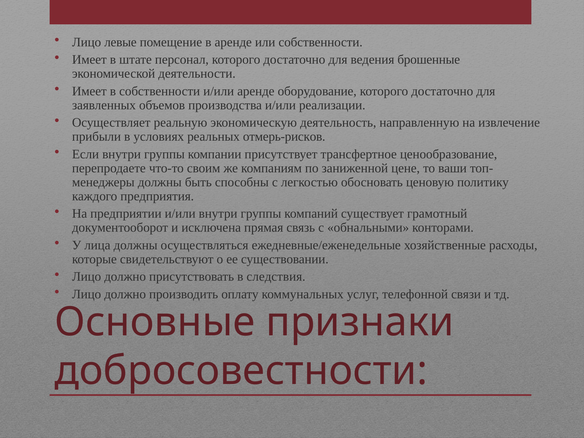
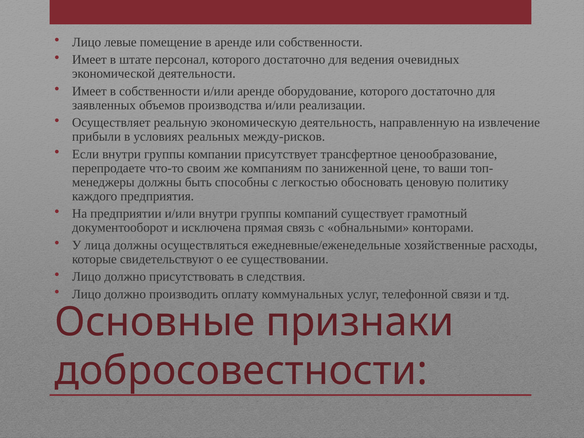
брошенные: брошенные -> очевидных (429, 60)
отмерь-рисков: отмерь-рисков -> между-рисков (284, 137)
